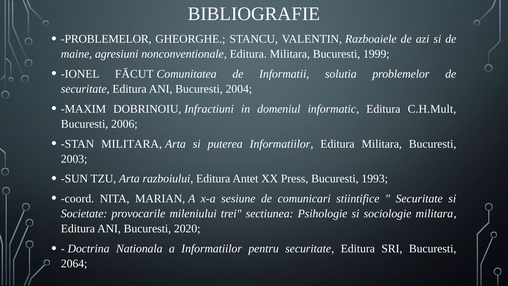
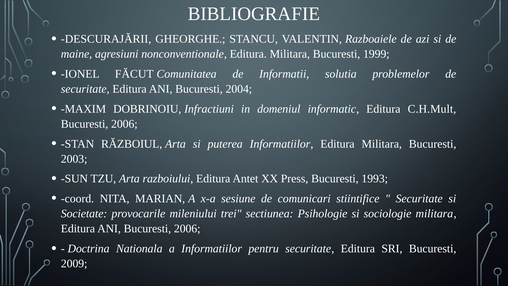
PROBLEMELOR: PROBLEMELOR -> DESCURAJĂRII (106, 39)
STAN MILITARA: MILITARA -> RĂZBOIUL (132, 144)
ANI Bucuresti 2020: 2020 -> 2006 (187, 229)
2064: 2064 -> 2009 (74, 264)
